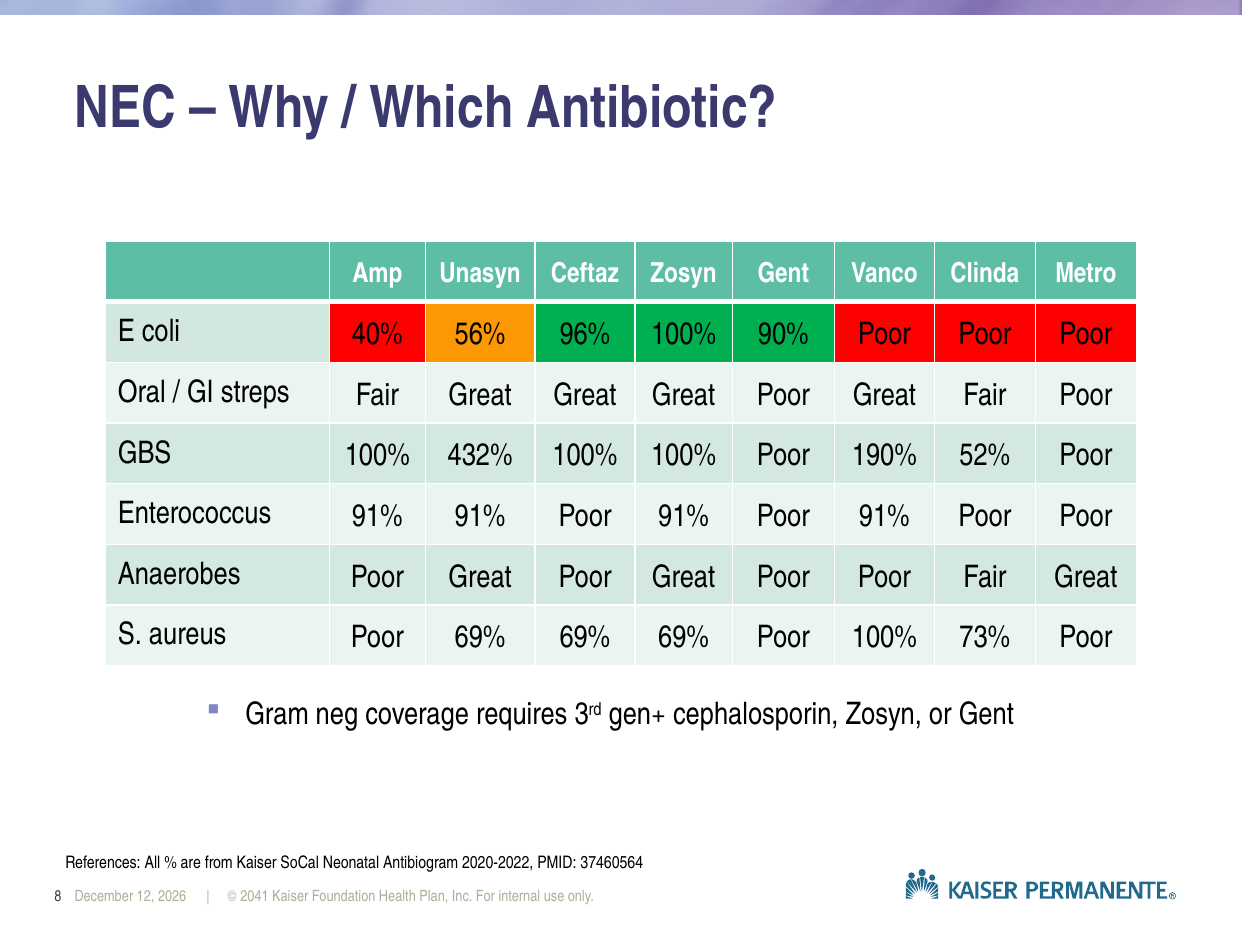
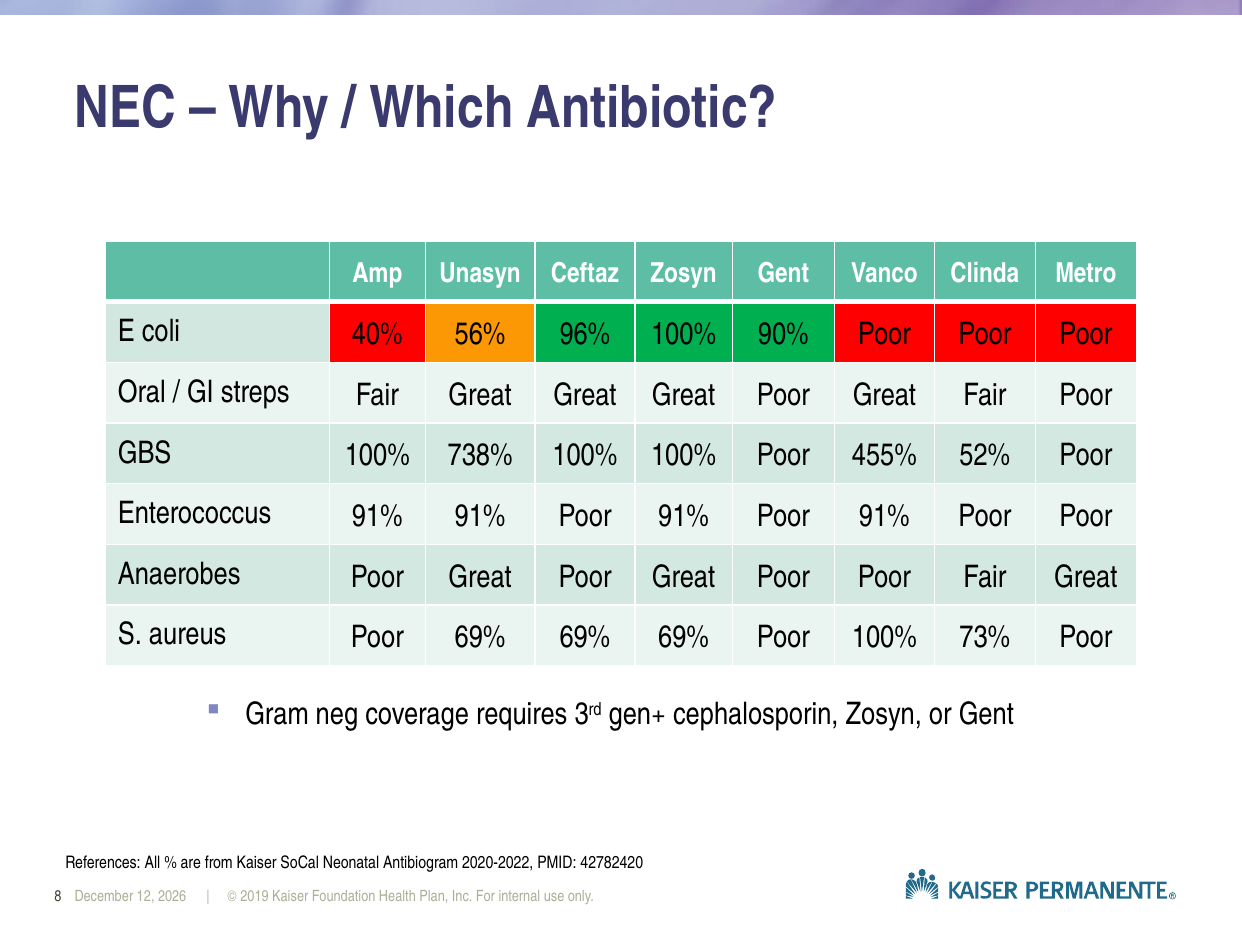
432%: 432% -> 738% (480, 456)
190%: 190% -> 455% (884, 456)
37460564: 37460564 -> 42782420 (612, 863)
2041: 2041 -> 2019 (254, 896)
